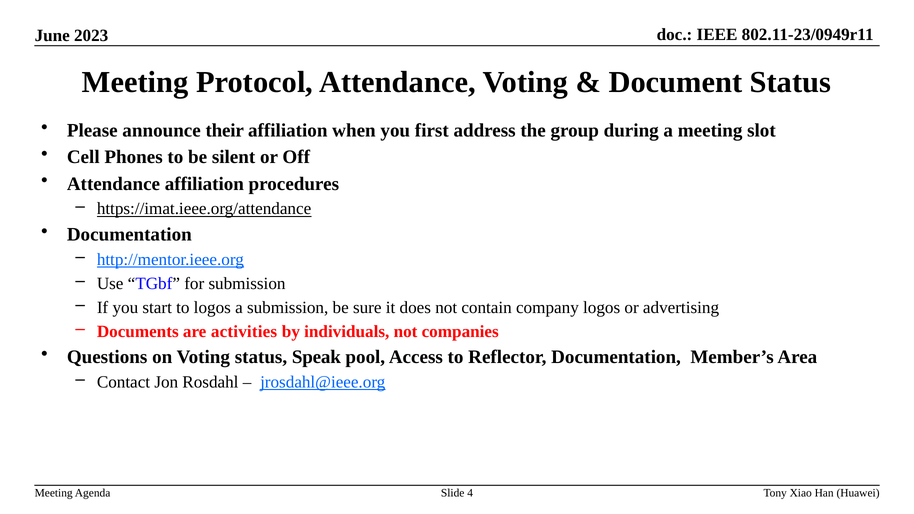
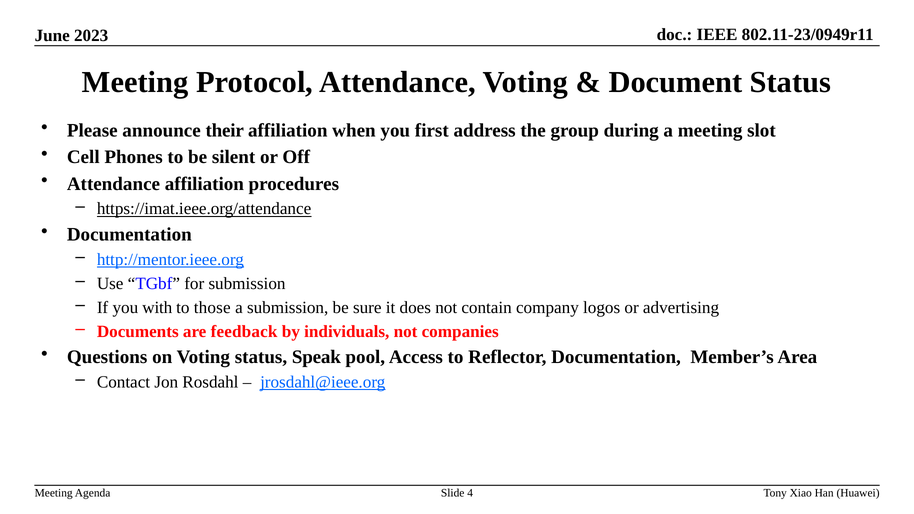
start: start -> with (157, 307)
to logos: logos -> those (212, 307)
activities: activities -> feedback (244, 331)
